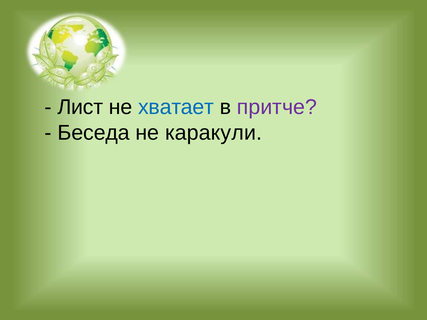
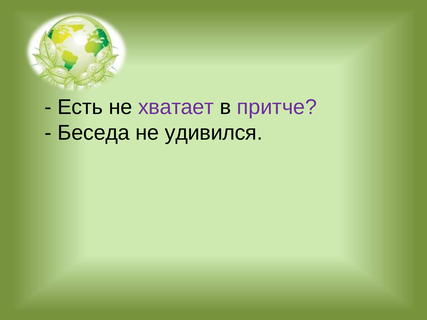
Лист: Лист -> Есть (80, 107)
хватает colour: blue -> purple (176, 107)
каракули: каракули -> удивился (214, 133)
